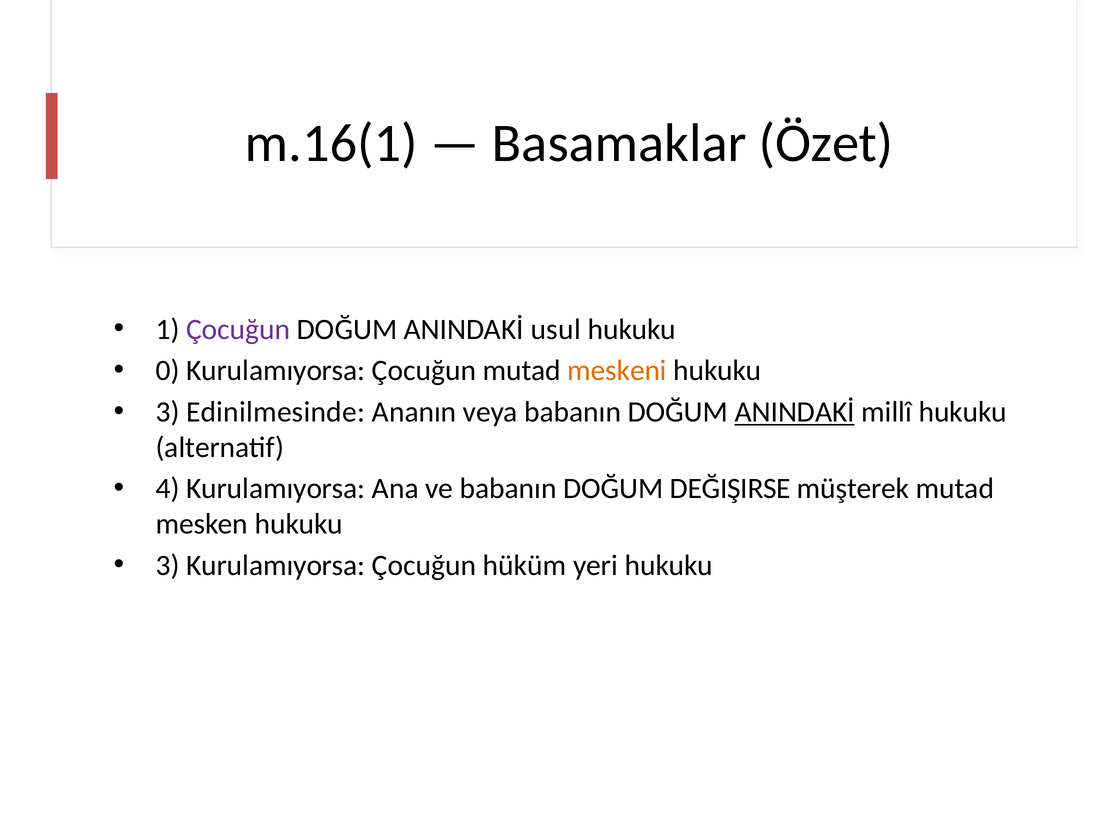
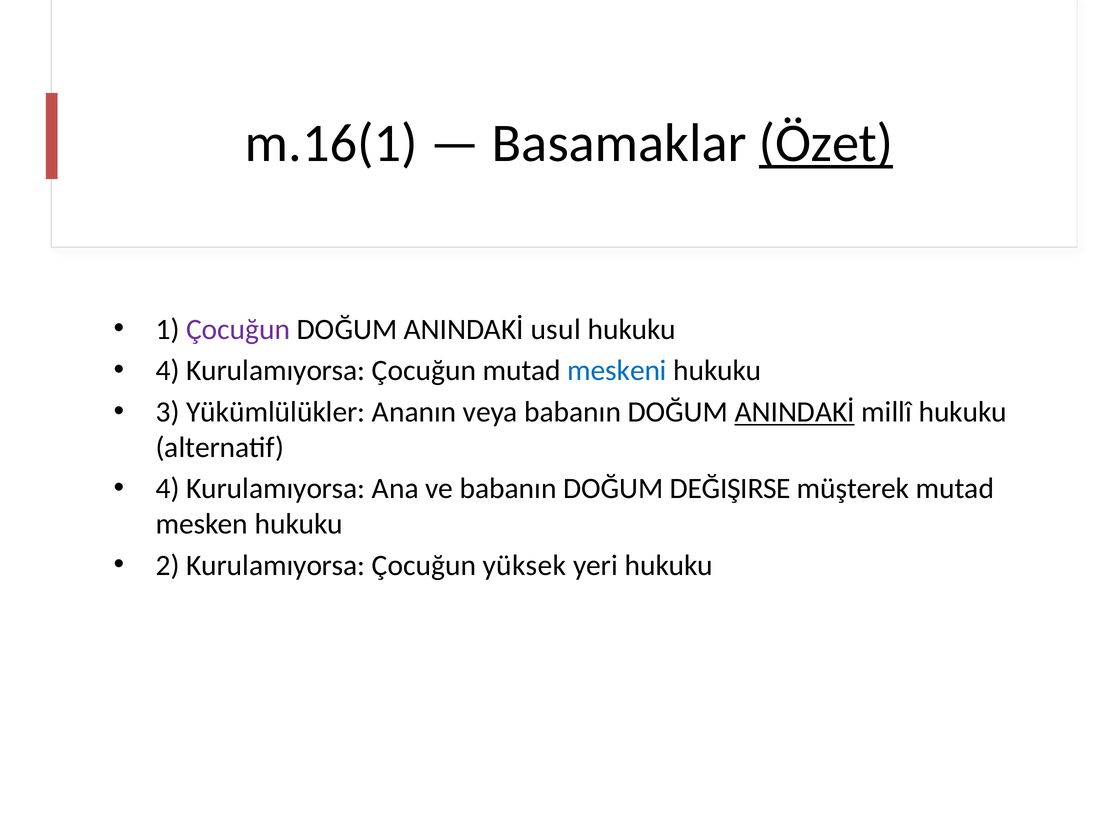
Özet underline: none -> present (826, 143)
0: 0 -> 4 (168, 371)
meskeni colour: orange -> blue (617, 371)
Edinilmesinde: Edinilmesinde -> Yükümlülükler (276, 412)
3: 3 -> 2 (168, 565)
hüküm: hüküm -> yüksek (524, 565)
